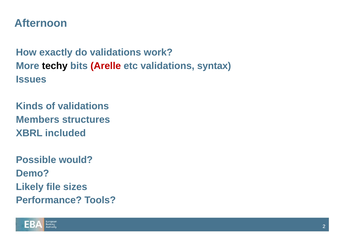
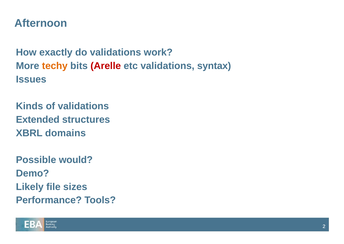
techy colour: black -> orange (55, 66)
Members: Members -> Extended (38, 119)
included: included -> domains (65, 133)
